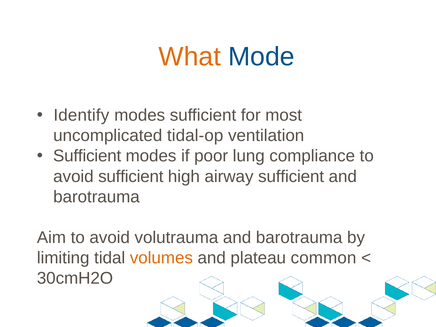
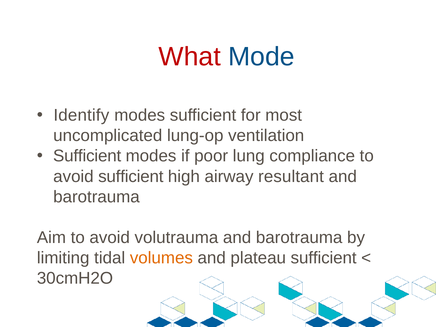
What colour: orange -> red (190, 57)
tidal-op: tidal-op -> lung-op (195, 136)
airway sufficient: sufficient -> resultant (291, 176)
plateau common: common -> sufficient (324, 258)
